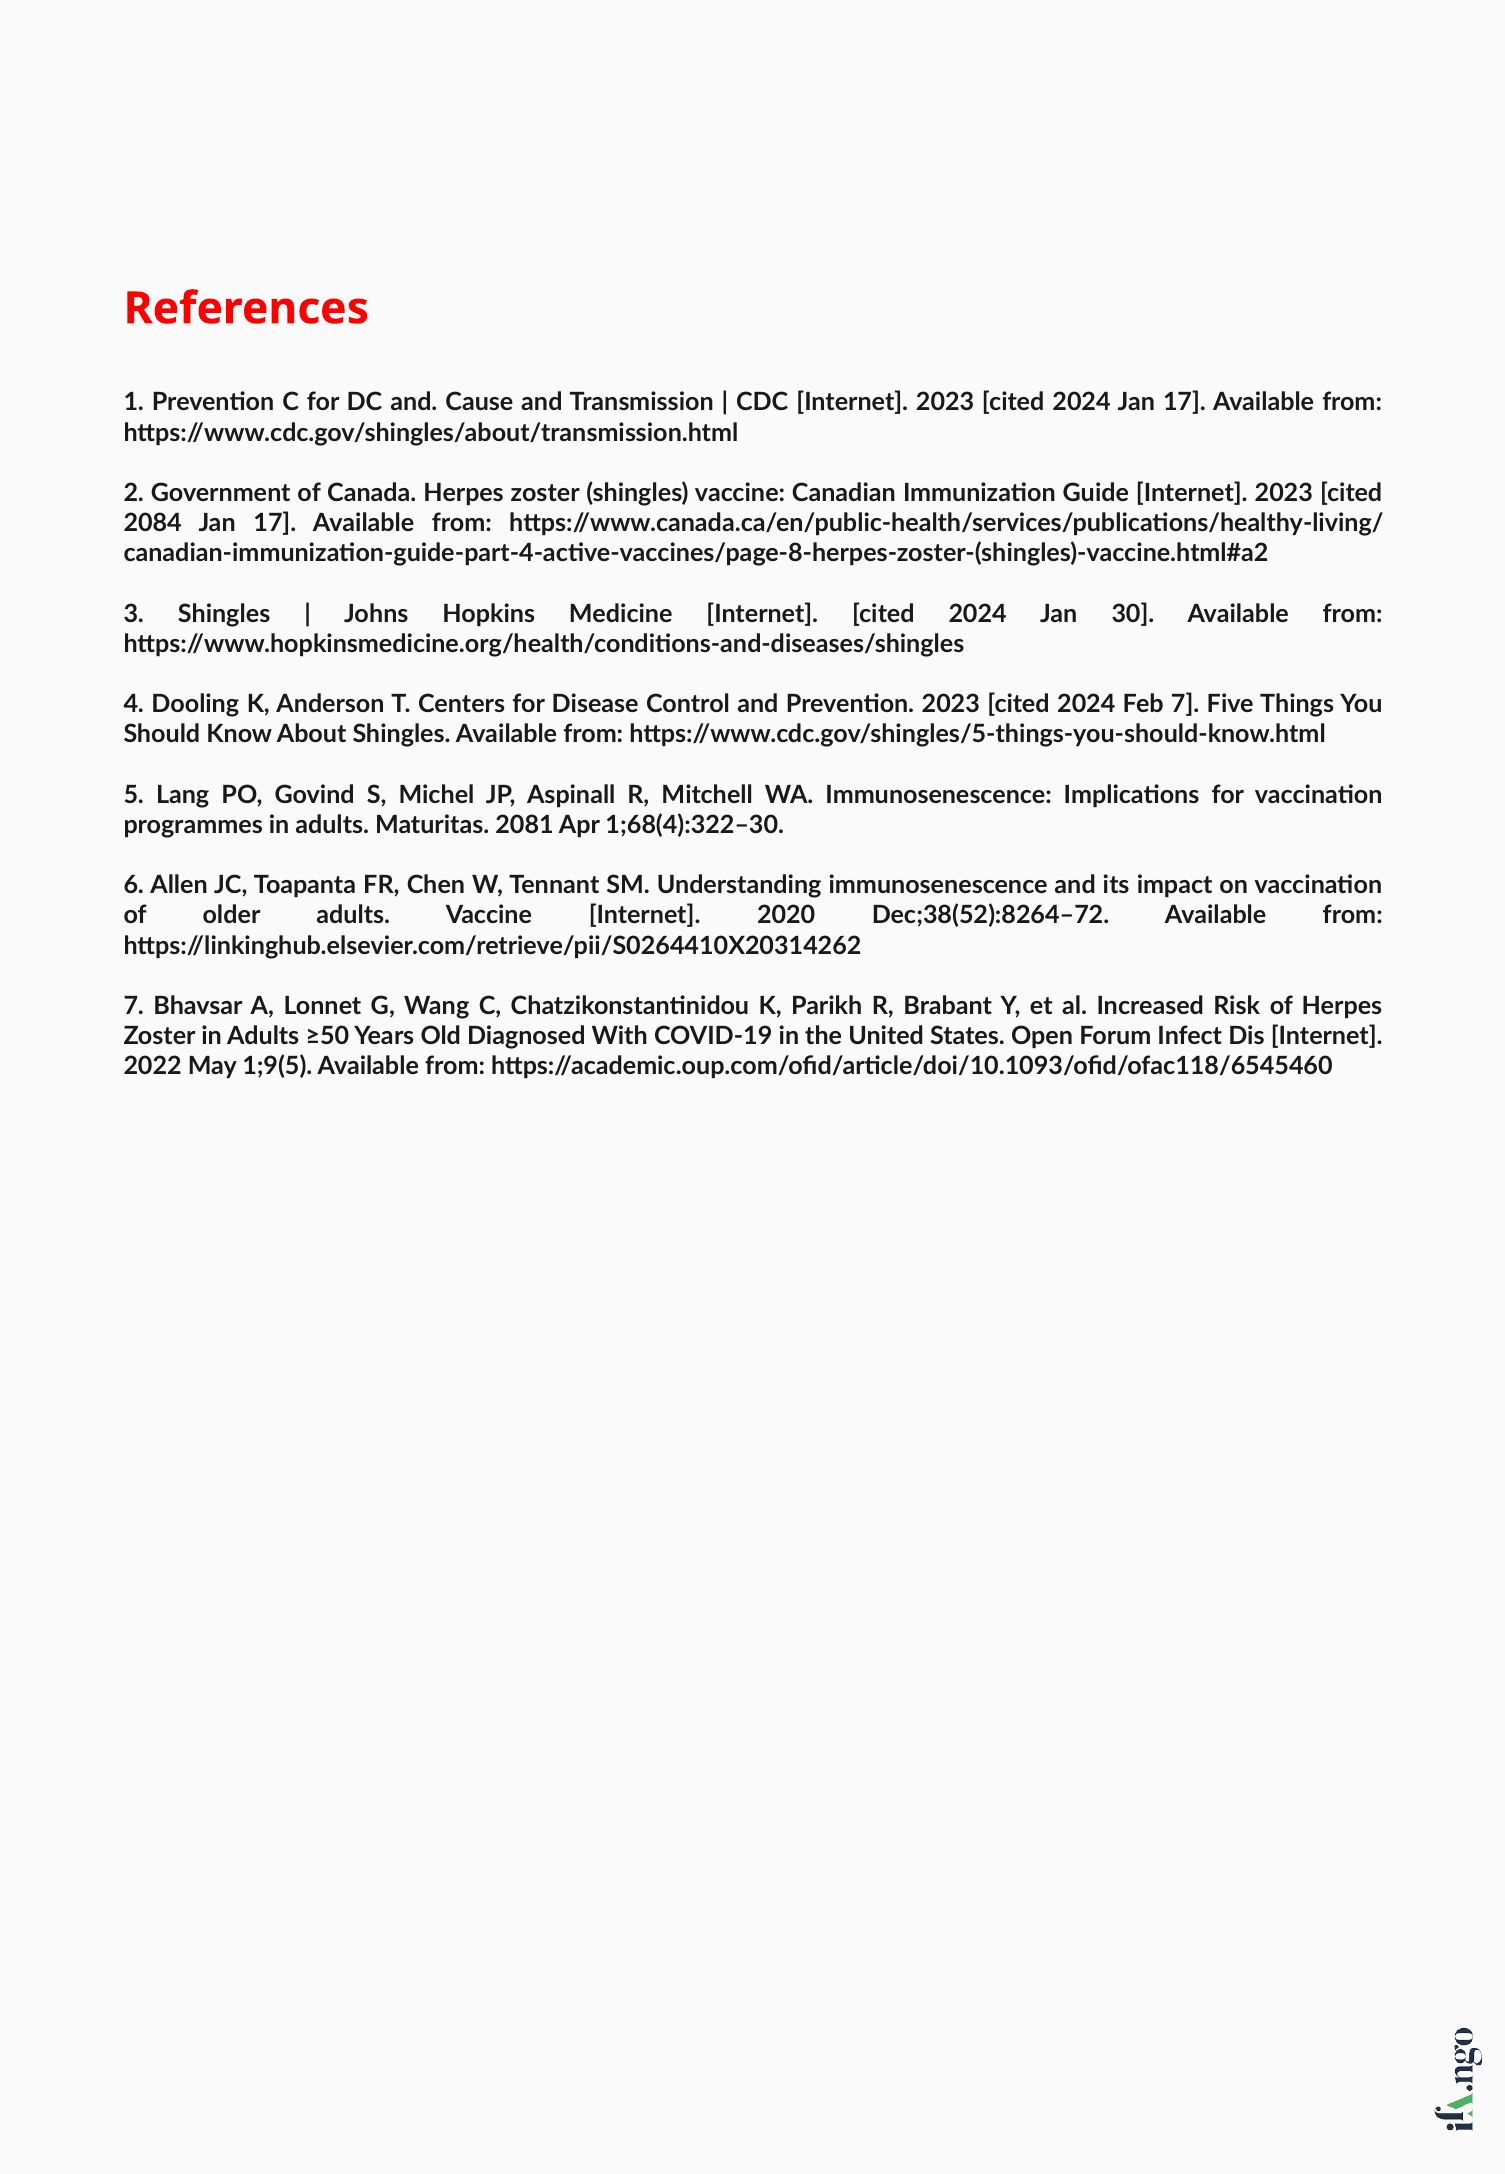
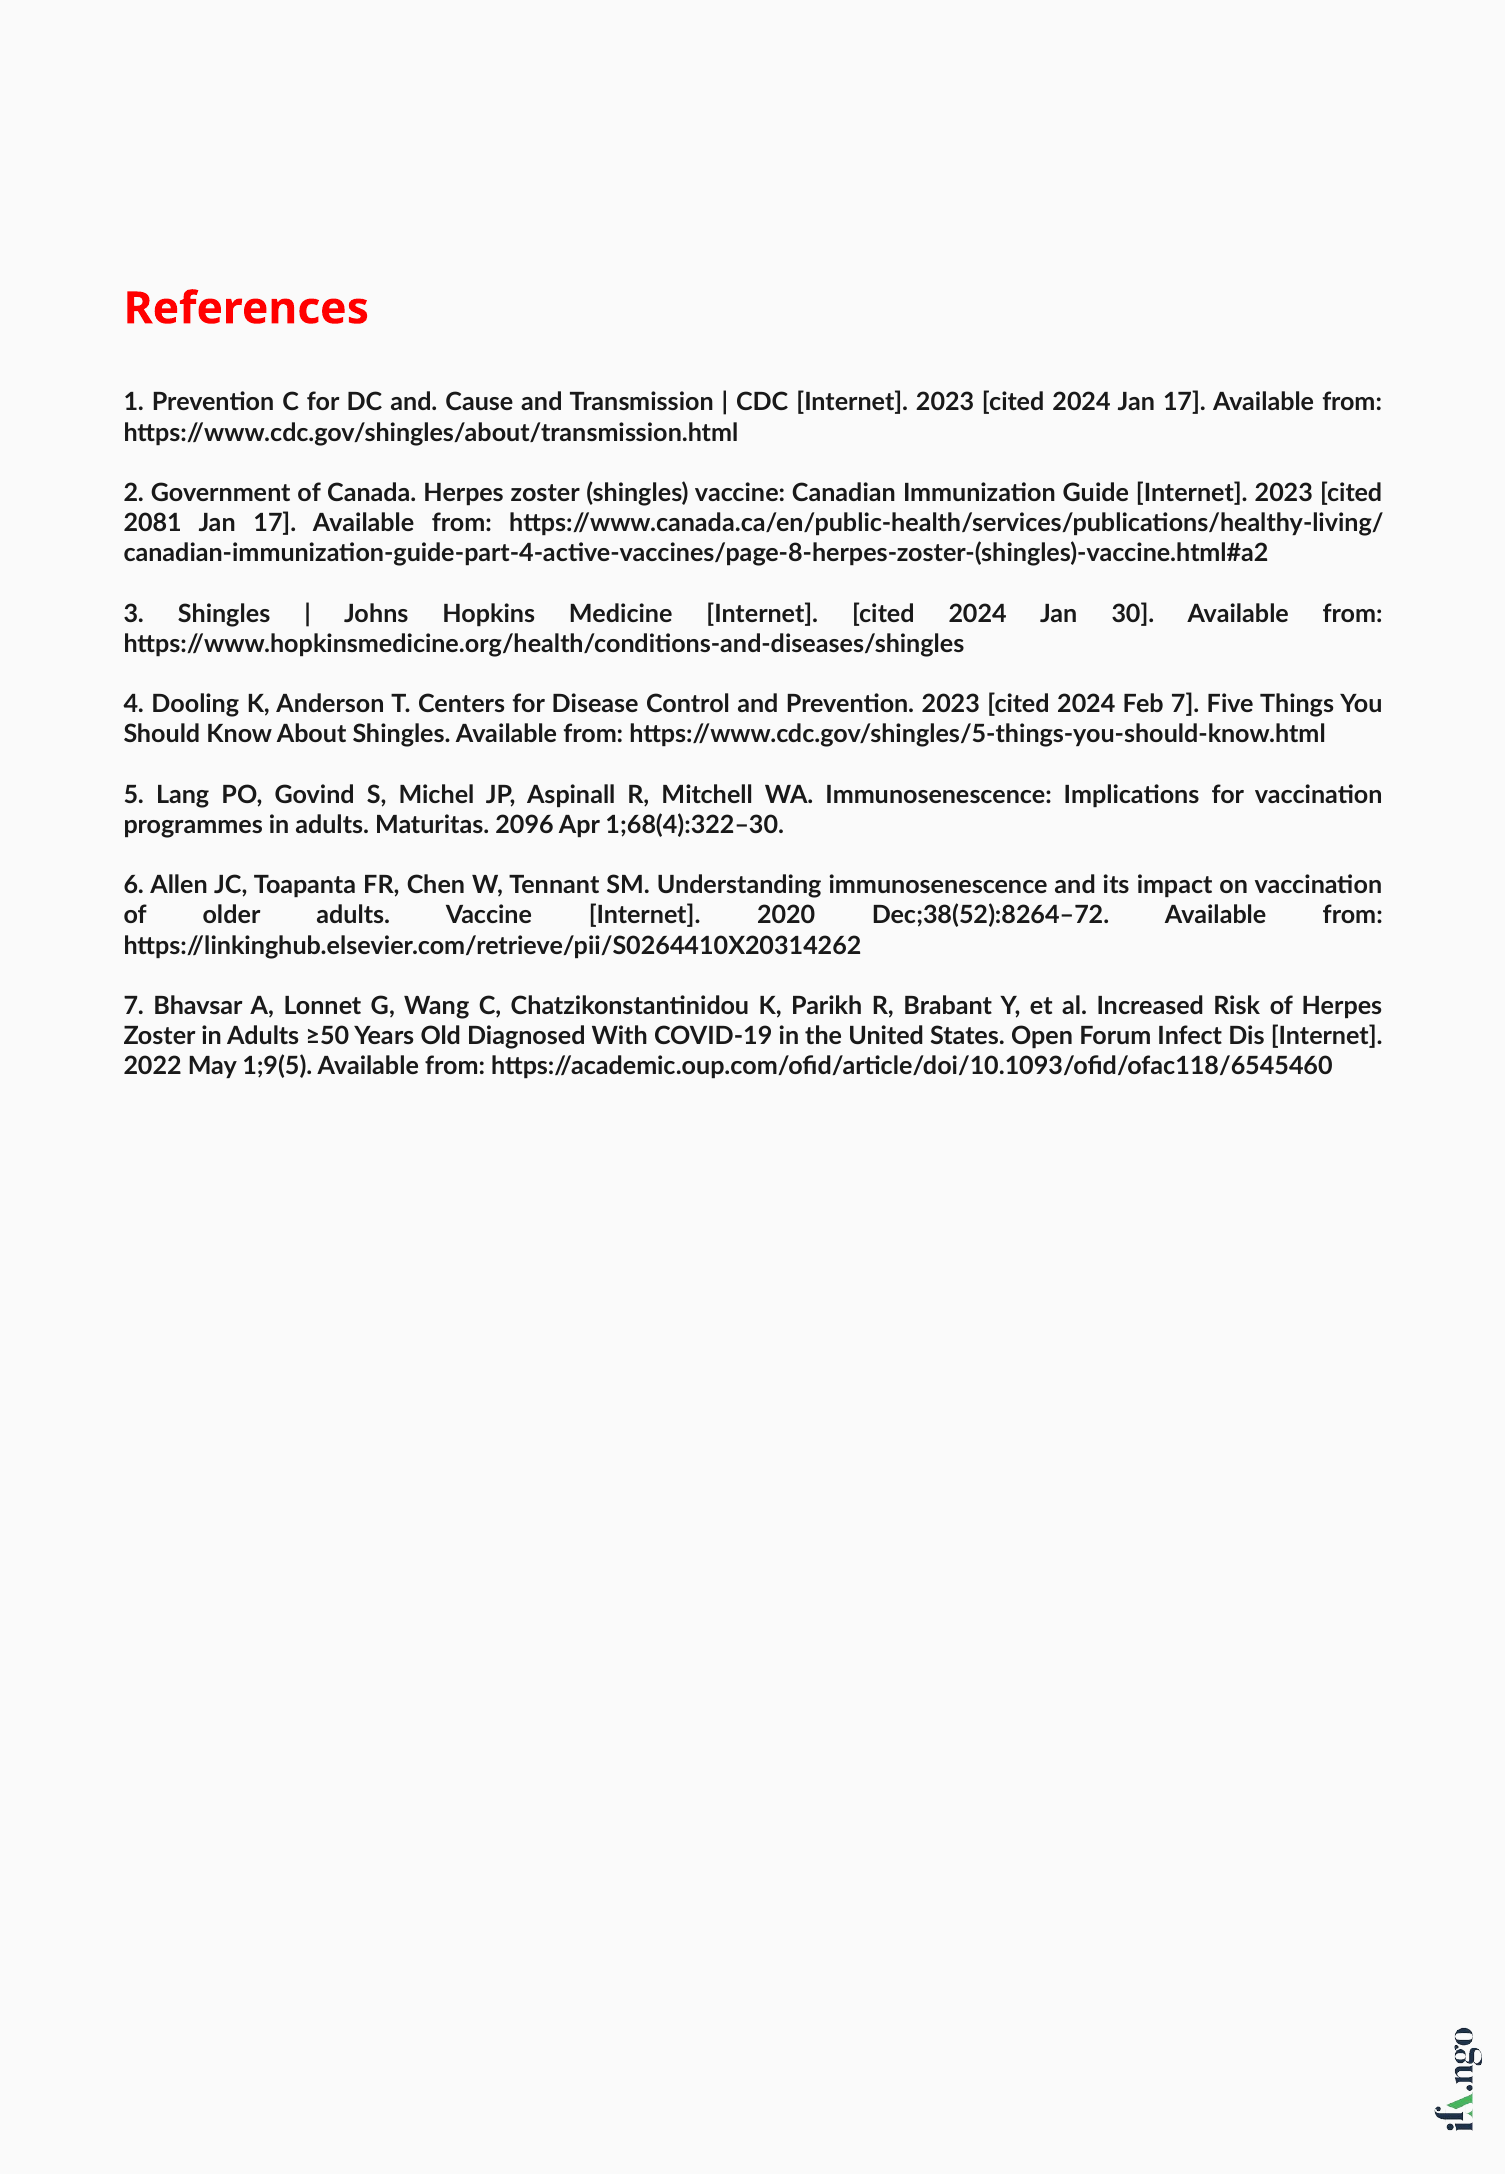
2084: 2084 -> 2081 (153, 523)
2081: 2081 -> 2096 (525, 825)
